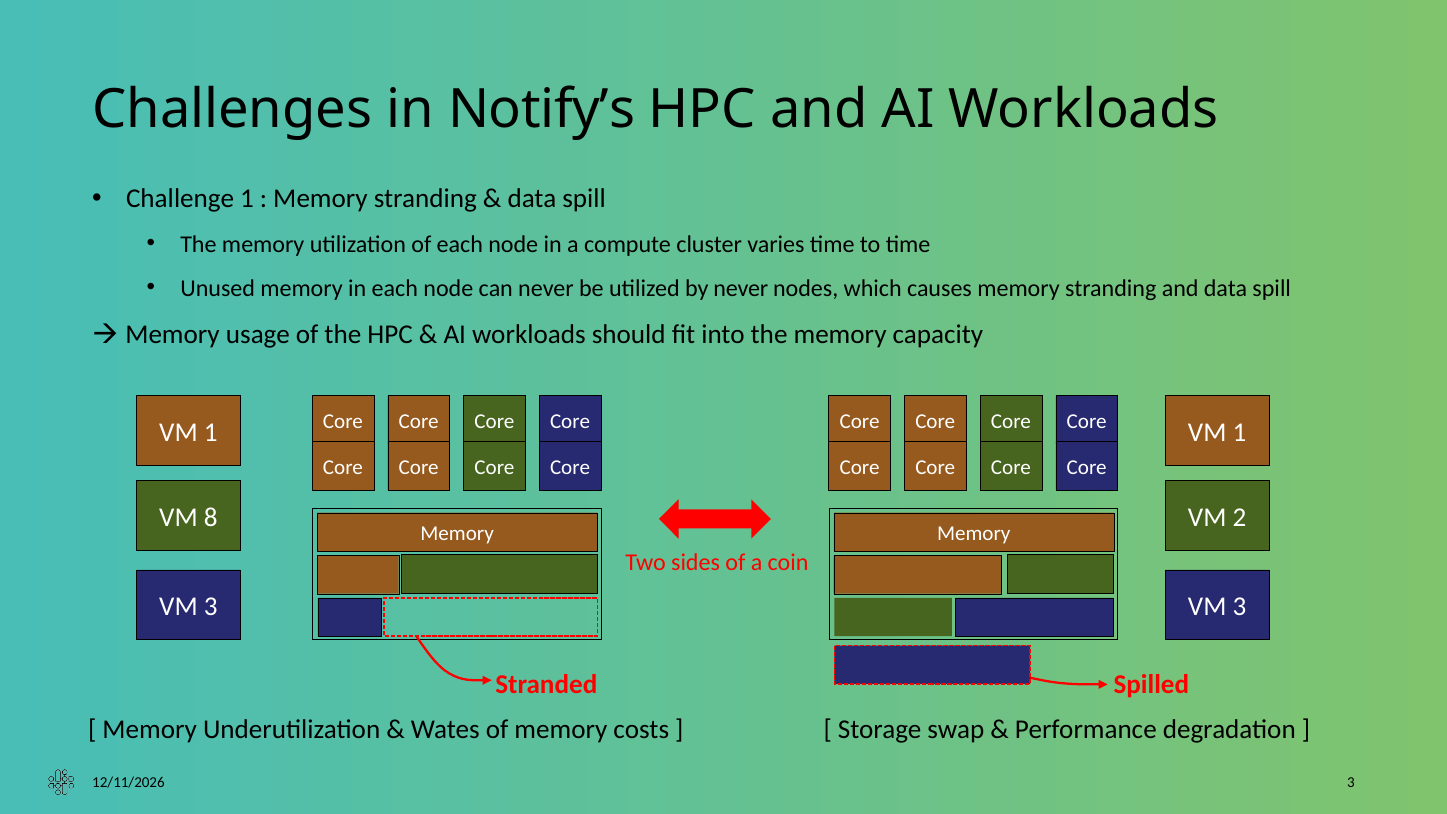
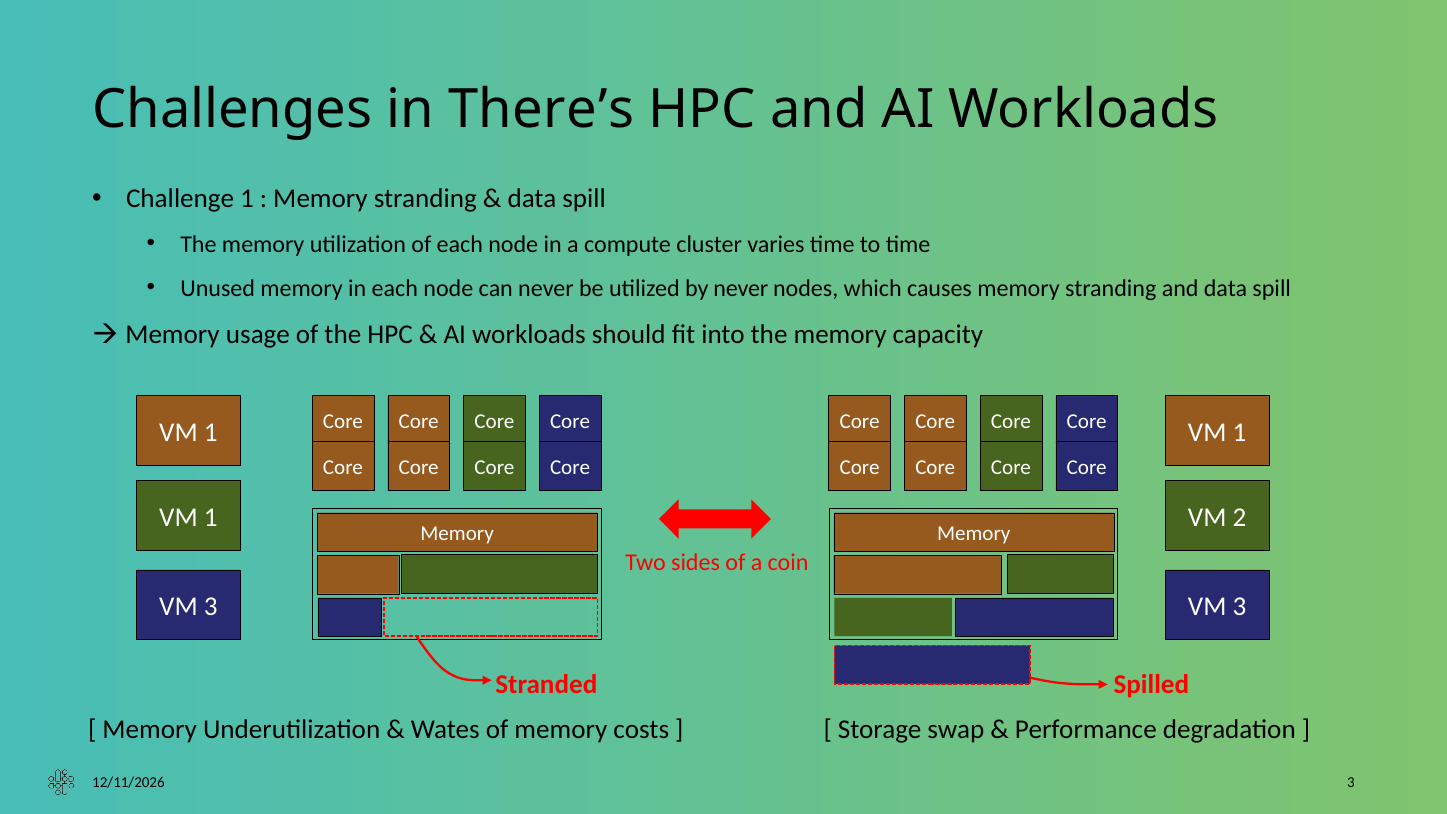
Notify’s: Notify’s -> There’s (541, 110)
8: 8 -> 1 (211, 517)
